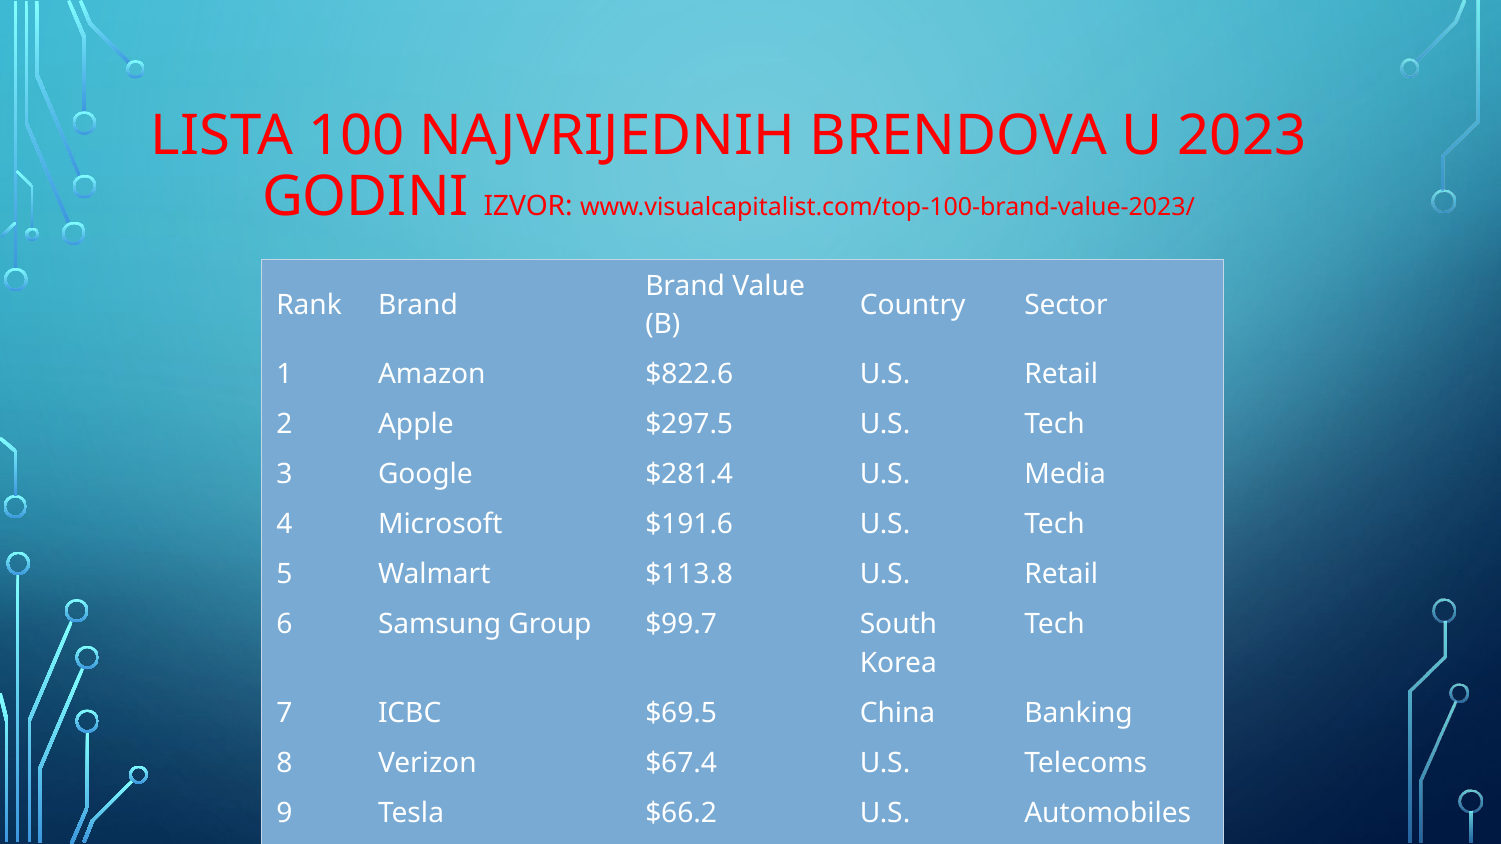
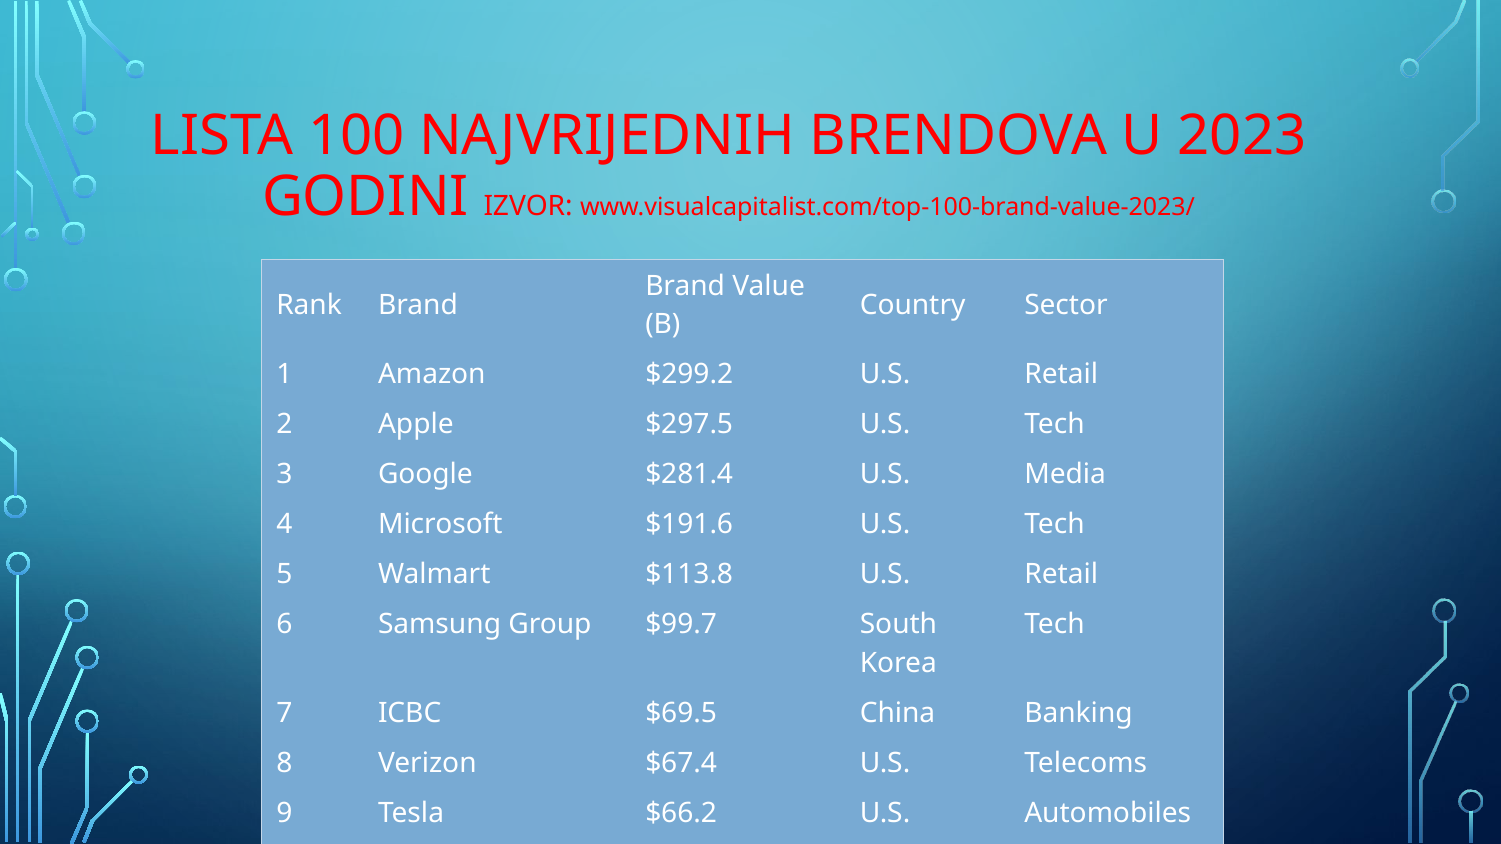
$822.6: $822.6 -> $299.2 (689, 374)
